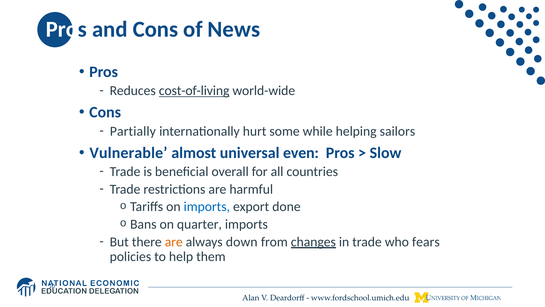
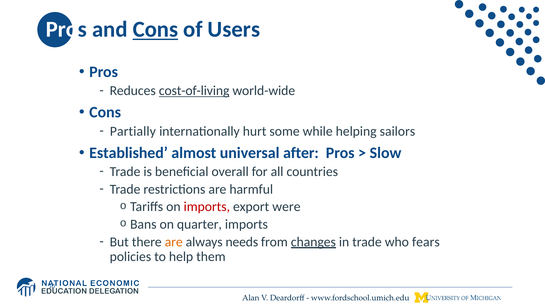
Cons underline: none -> present (155, 29)
News: News -> Users (234, 29)
Vulnerable: Vulnerable -> Established (129, 153)
even: even -> after (301, 153)
imports colour: blue -> red (207, 206)
done: done -> were (286, 206)
down: down -> needs (242, 242)
